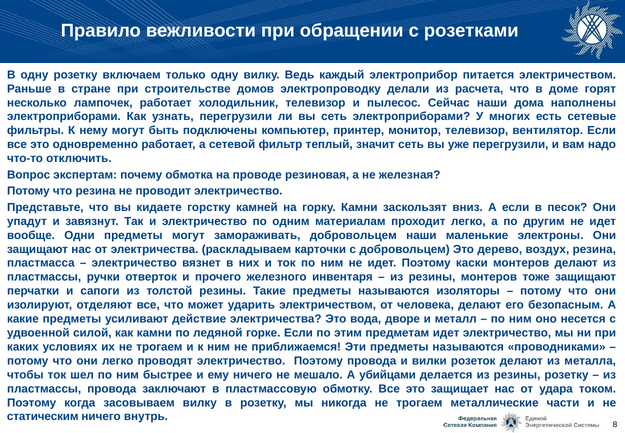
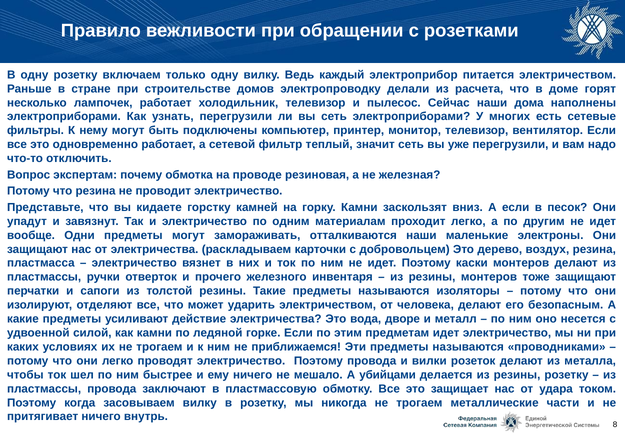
замораживать добровольцем: добровольцем -> отталкиваются (353, 235)
статическим: статическим -> притягивает (43, 416)
